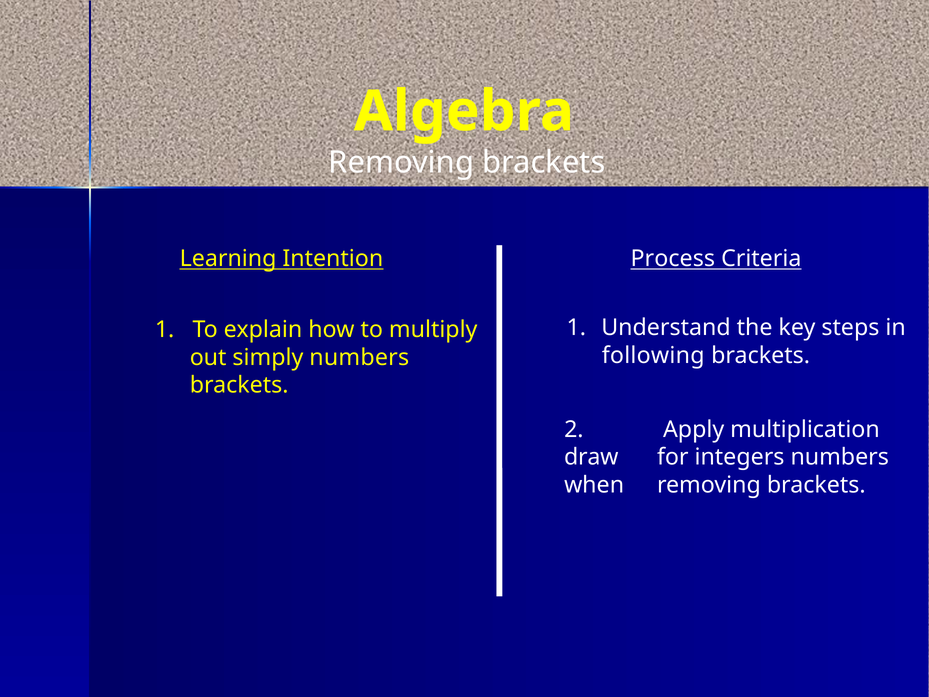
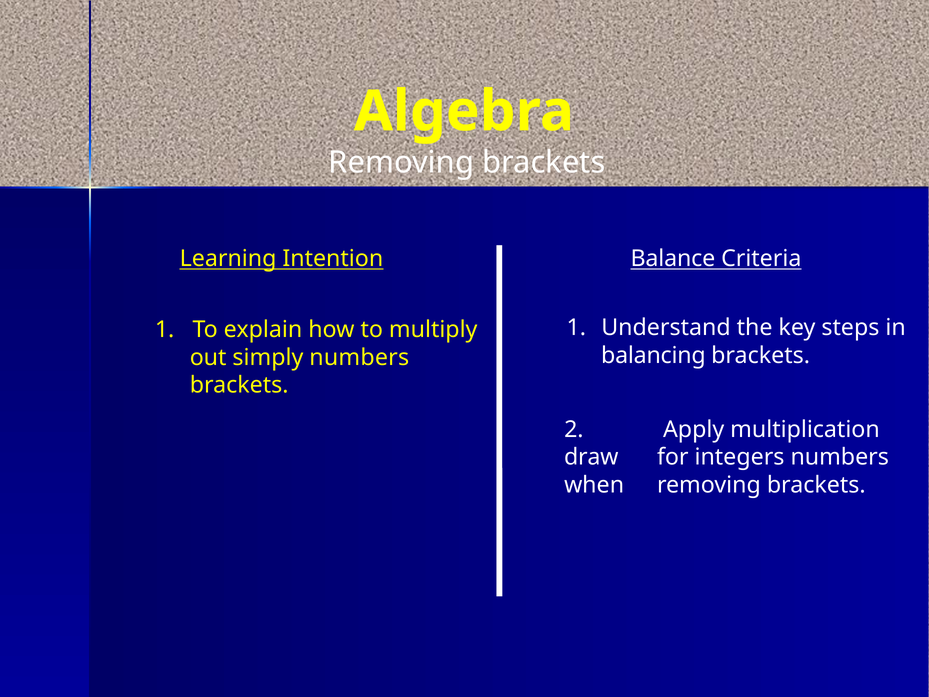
Process: Process -> Balance (673, 258)
following: following -> balancing (653, 355)
